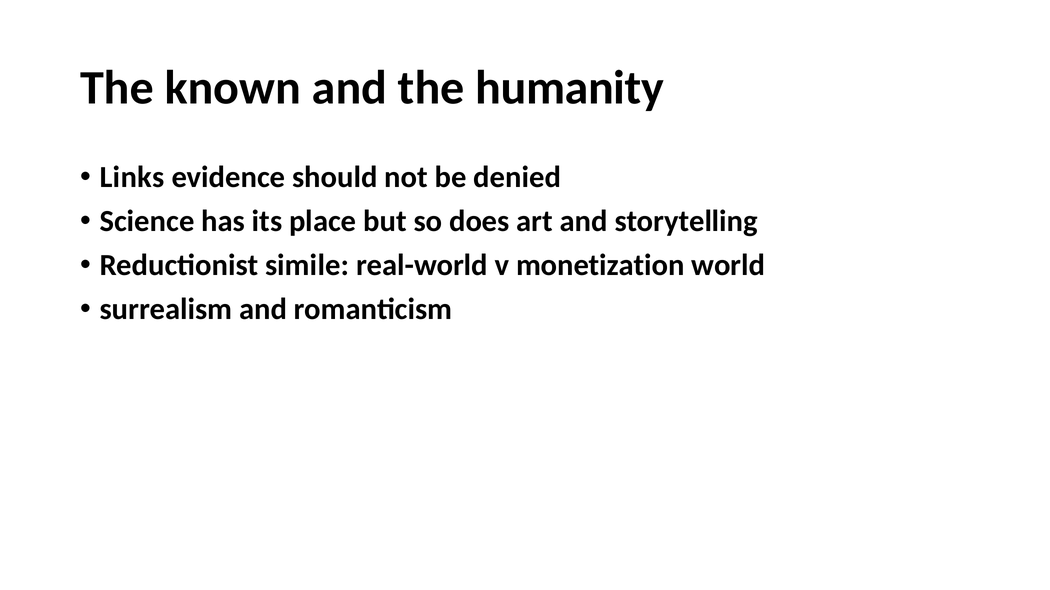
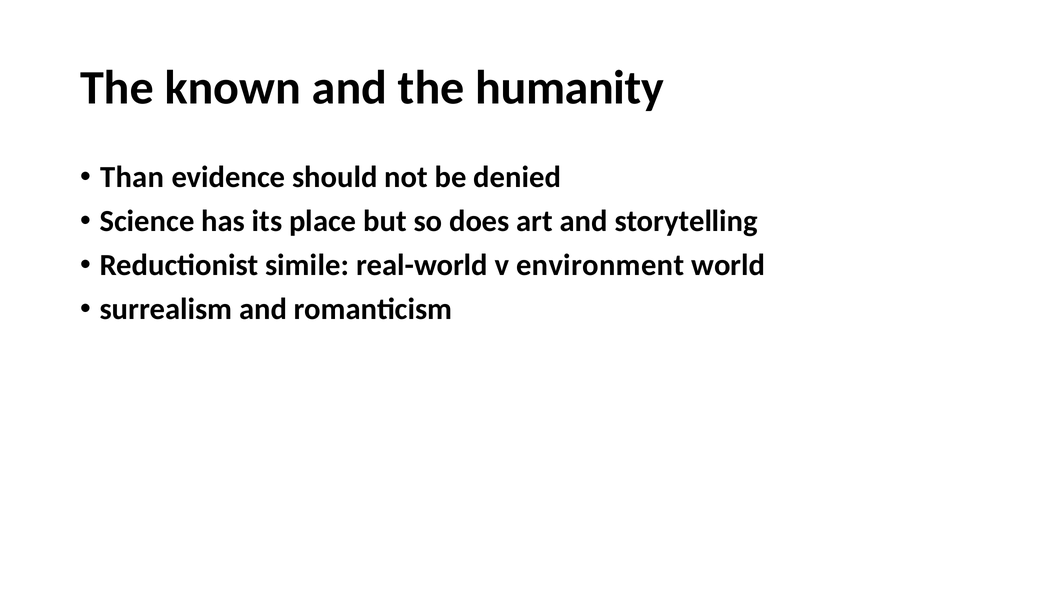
Links: Links -> Than (132, 178)
monetization: monetization -> environment (600, 266)
